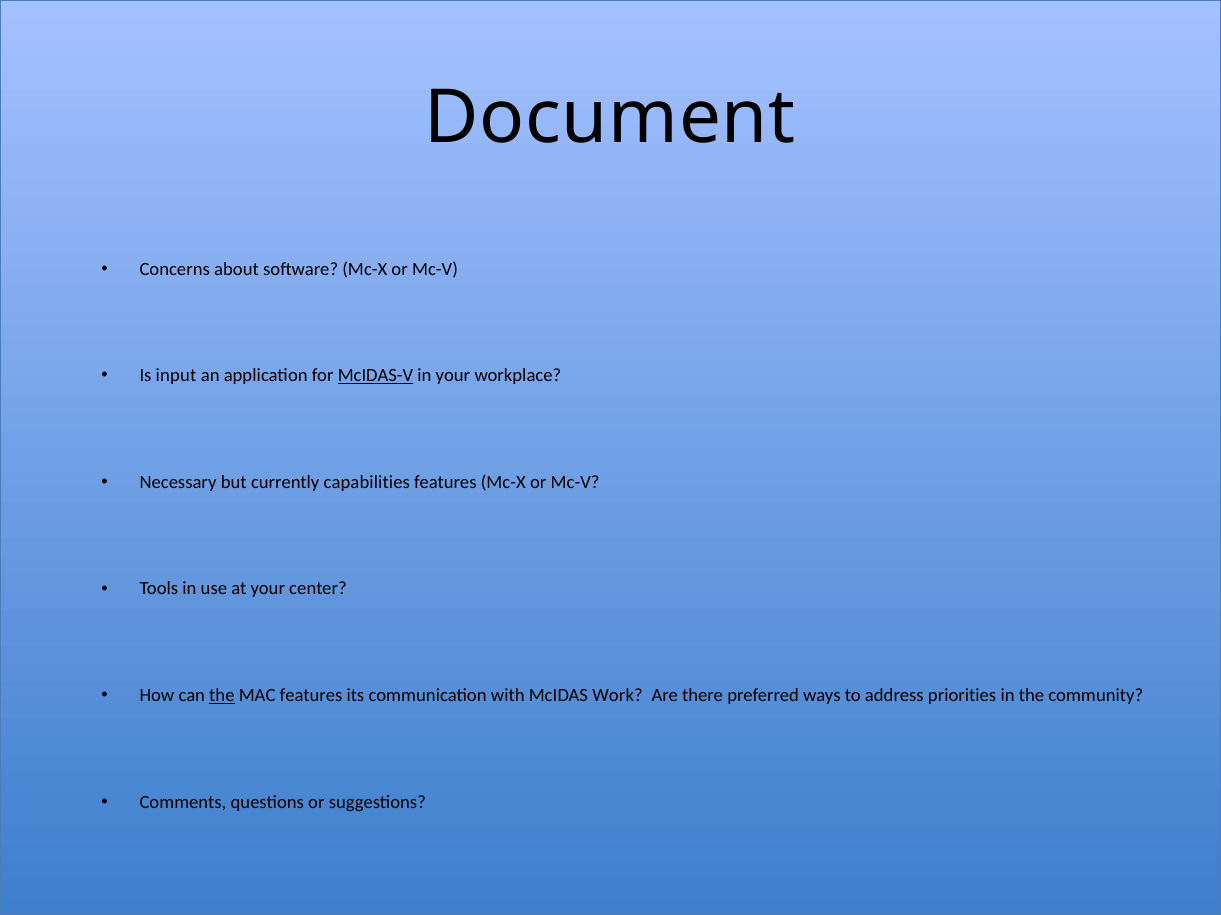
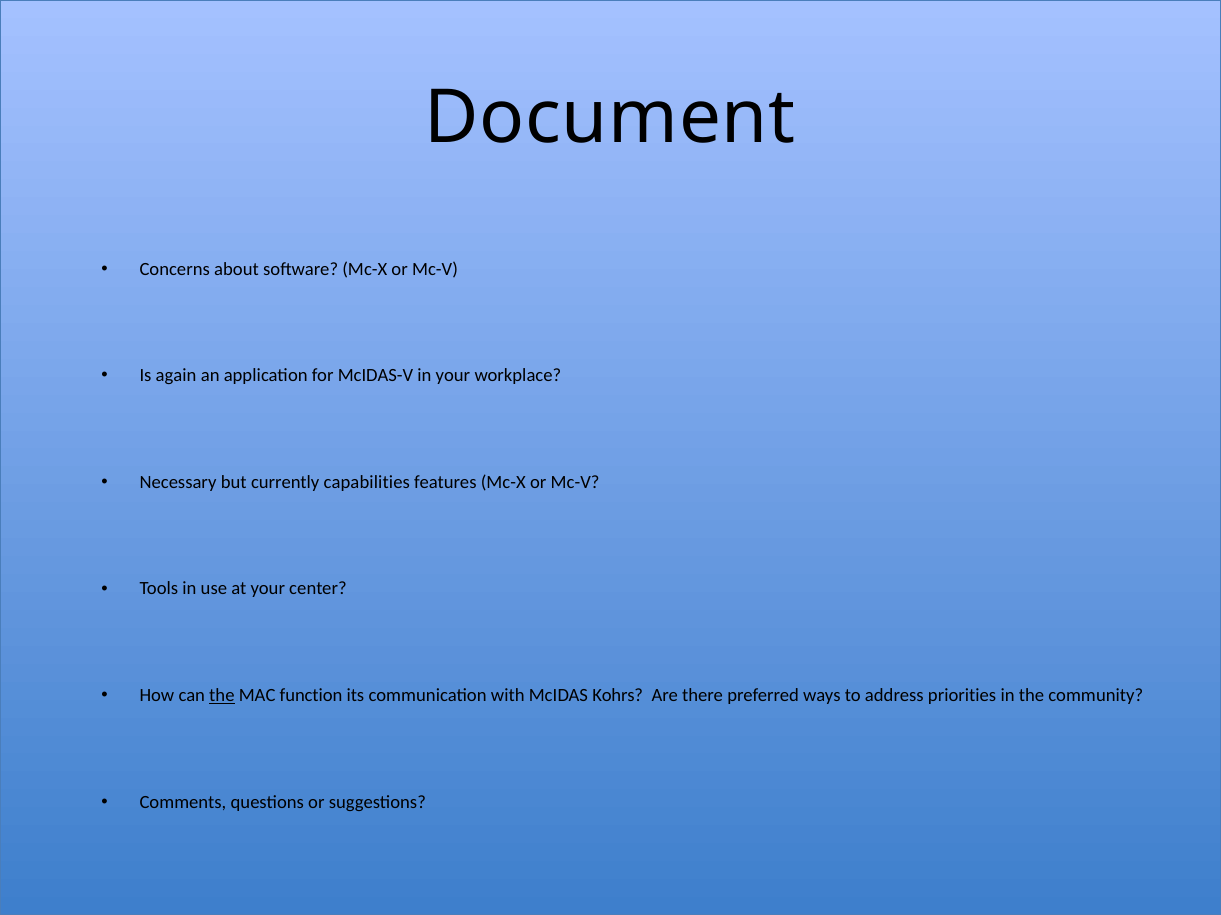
input: input -> again (176, 376)
McIDAS-V underline: present -> none (375, 376)
MAC features: features -> function (311, 696)
Work: Work -> Kohrs (618, 696)
